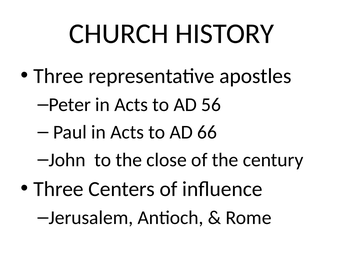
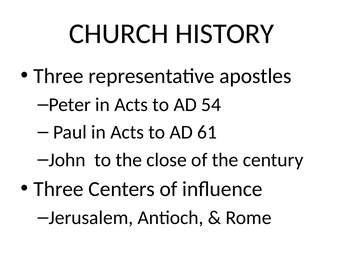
56: 56 -> 54 (211, 105)
66: 66 -> 61 (207, 132)
